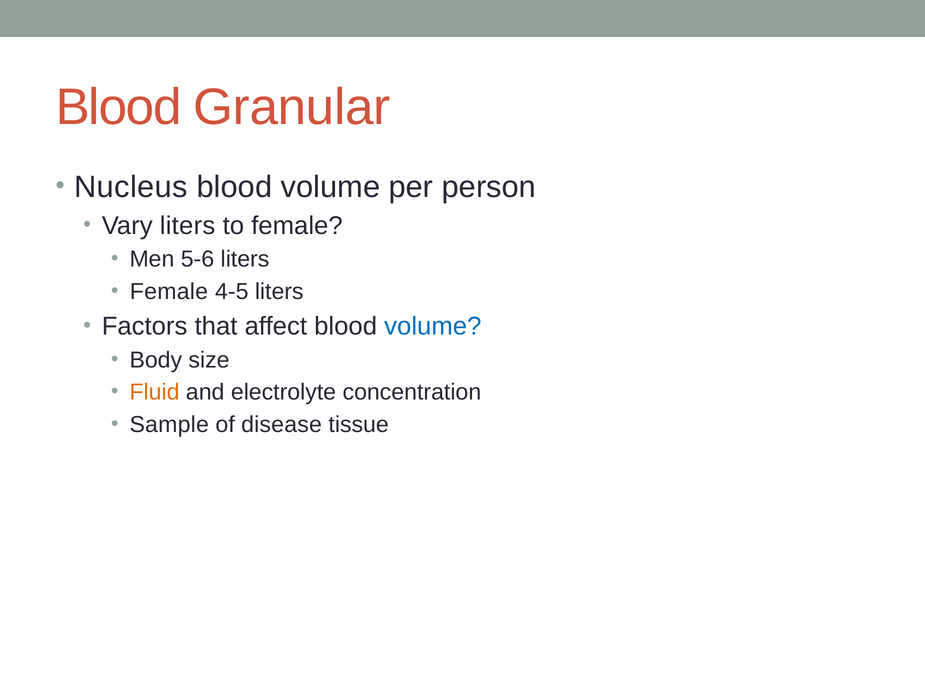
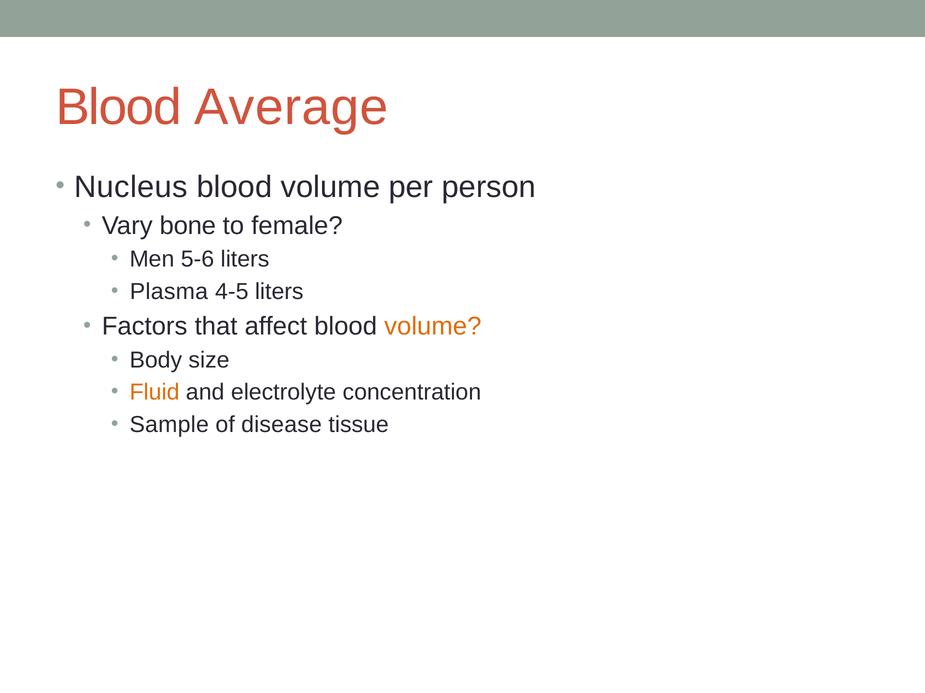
Granular: Granular -> Average (291, 108)
Vary liters: liters -> bone (188, 226)
Female: Female -> Plasma (169, 292)
volume colour: blue -> orange (433, 327)
